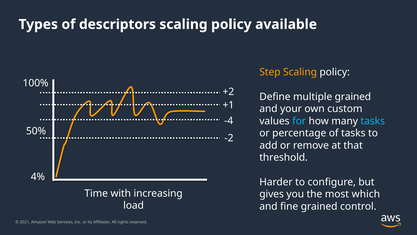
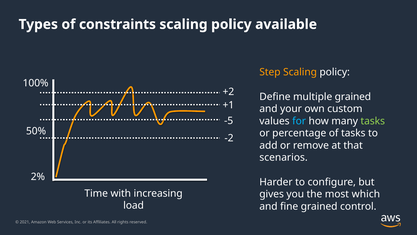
descriptors: descriptors -> constraints (117, 24)
-4: -4 -> -5 (229, 121)
tasks colour: light blue -> light green (373, 121)
threshold: threshold -> scenarios (284, 157)
4%: 4% -> 2% (38, 176)
